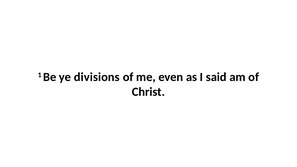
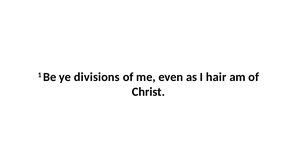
said: said -> hair (216, 77)
